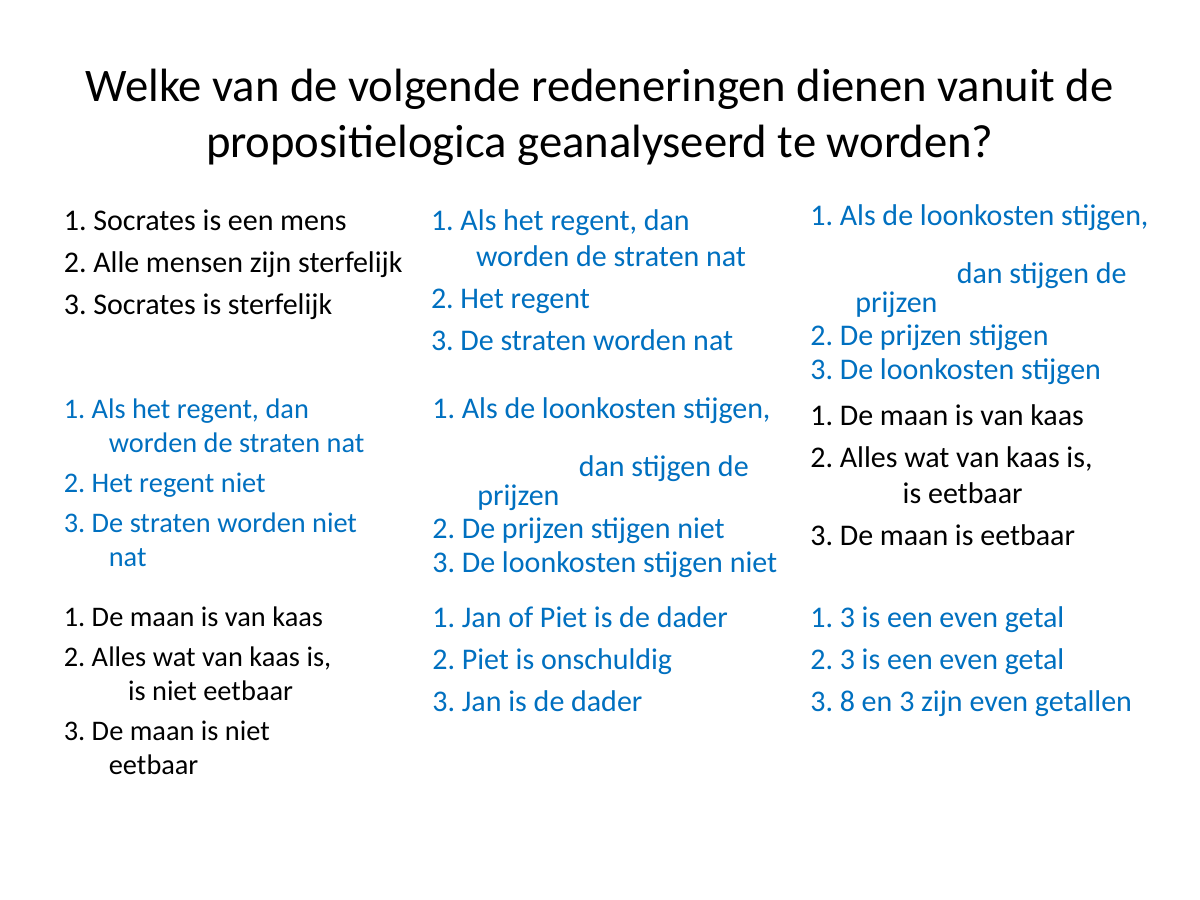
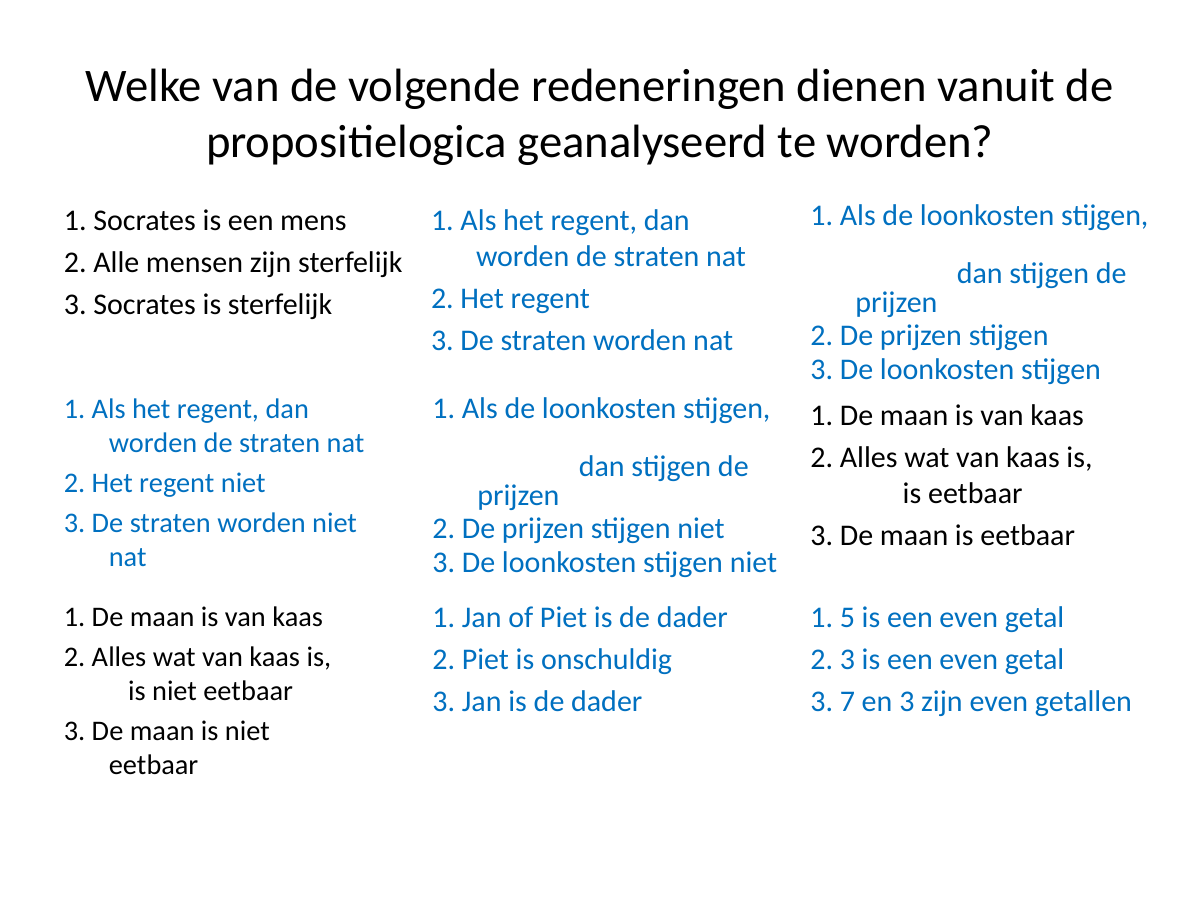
1 3: 3 -> 5 (847, 618)
8: 8 -> 7 (847, 702)
